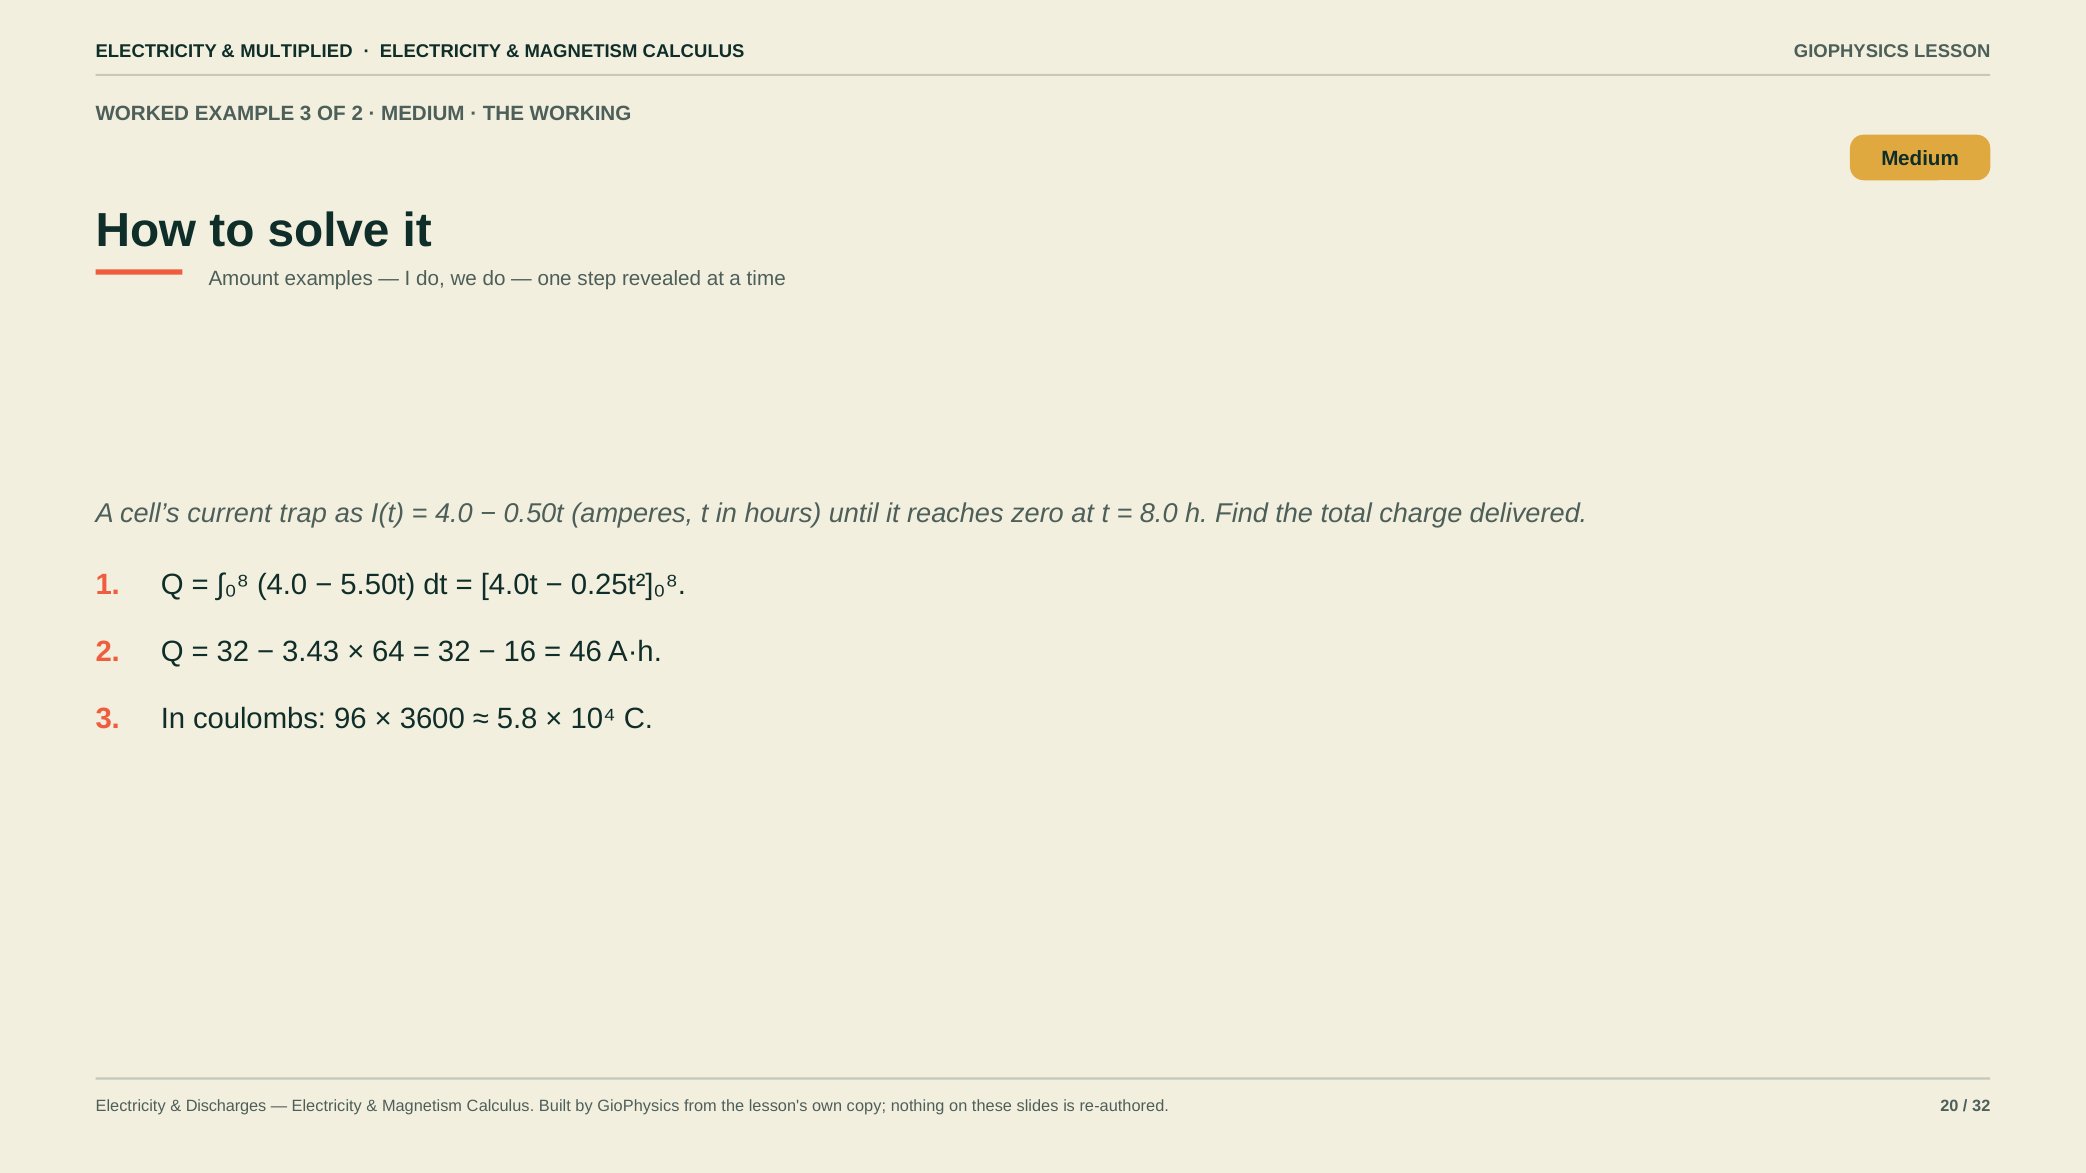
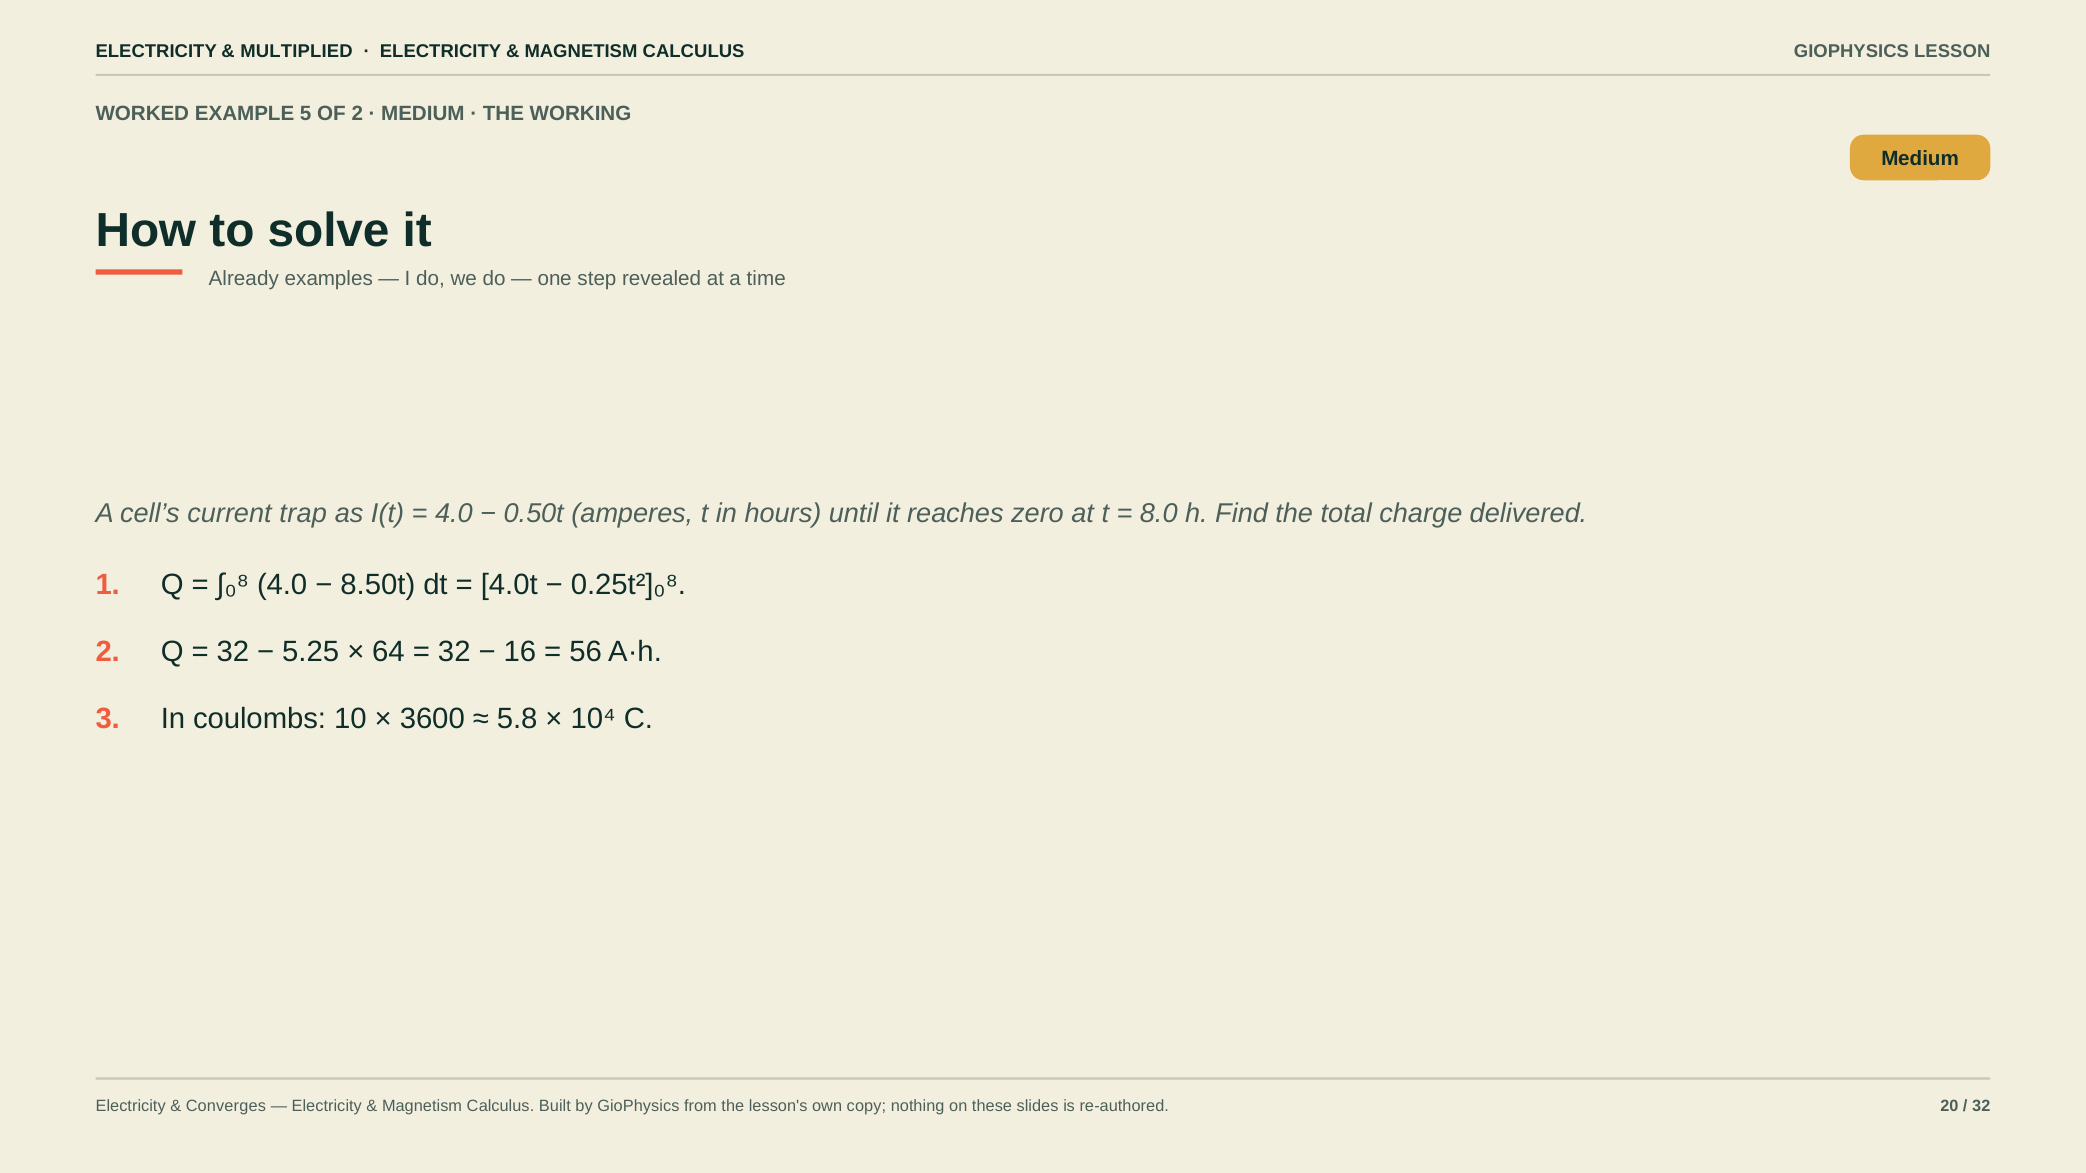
EXAMPLE 3: 3 -> 5 (306, 114)
Amount: Amount -> Already (244, 279)
5.50t: 5.50t -> 8.50t (378, 585)
3.43: 3.43 -> 5.25 (311, 652)
46: 46 -> 56 (586, 652)
96: 96 -> 10 (350, 719)
Discharges: Discharges -> Converges (226, 1106)
